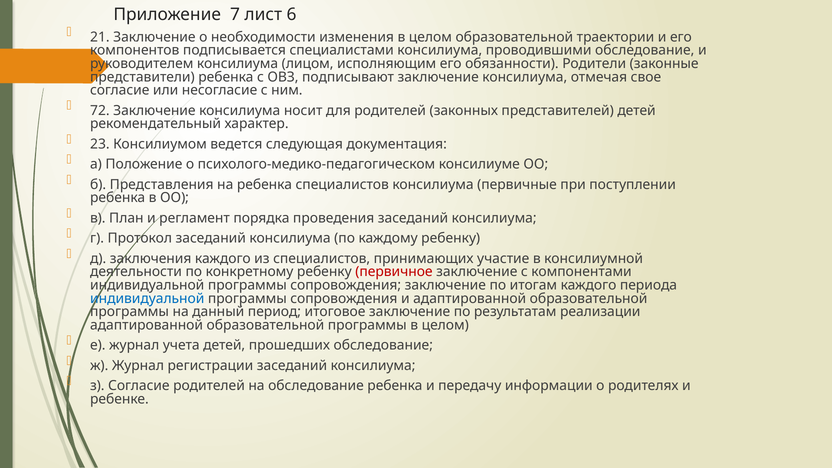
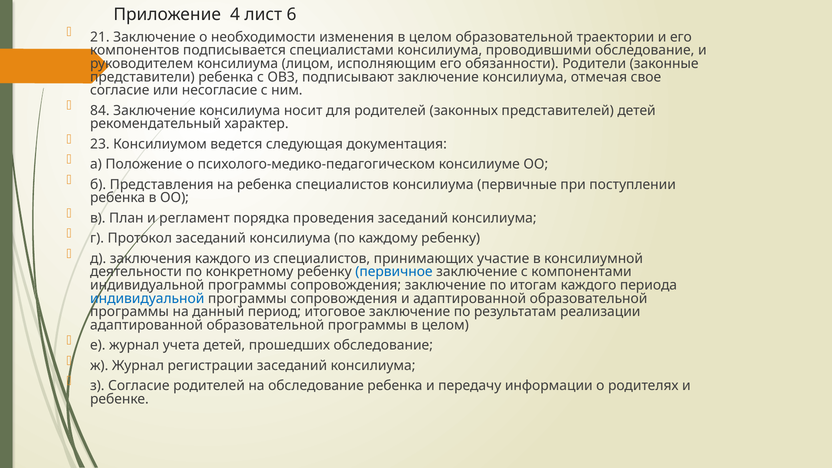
7: 7 -> 4 (235, 15)
72: 72 -> 84 (100, 110)
первичное colour: red -> blue (394, 272)
